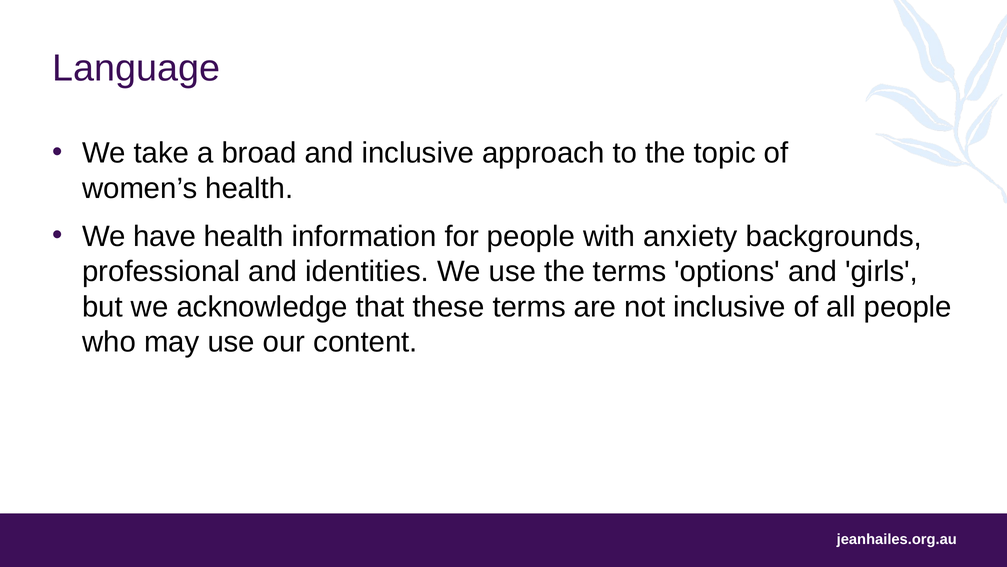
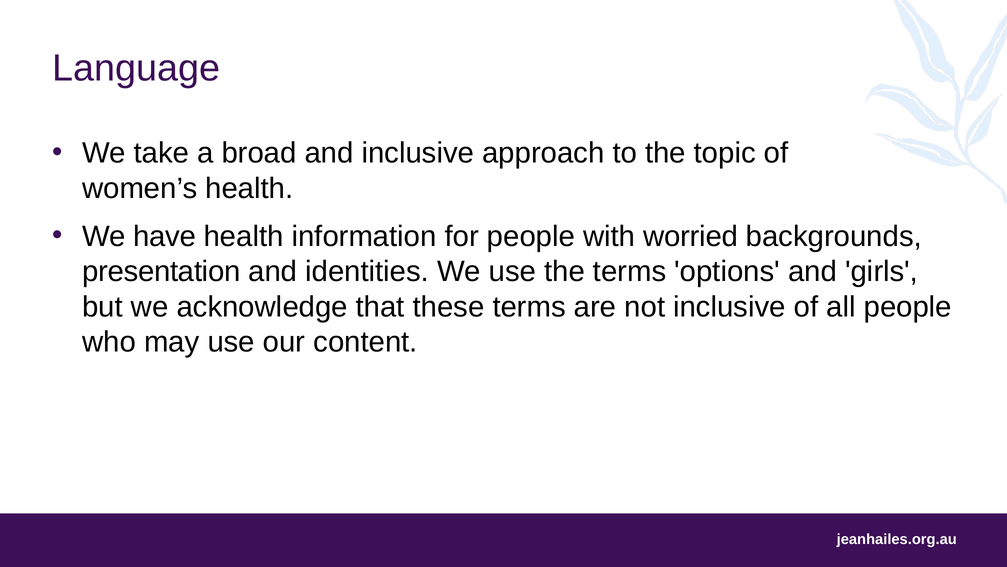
anxiety: anxiety -> worried (691, 236)
professional: professional -> presentation (161, 271)
